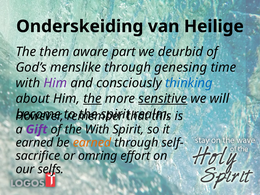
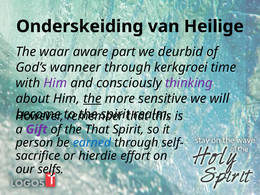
them: them -> waar (54, 52)
menslike: menslike -> wanneer (75, 67)
genesing: genesing -> kerkgroei (181, 67)
thinking colour: blue -> purple (189, 83)
sensitive underline: present -> none (163, 99)
the With: With -> That (97, 129)
earned: earned -> person (34, 143)
earned colour: orange -> blue (92, 143)
omring: omring -> hierdie (98, 156)
